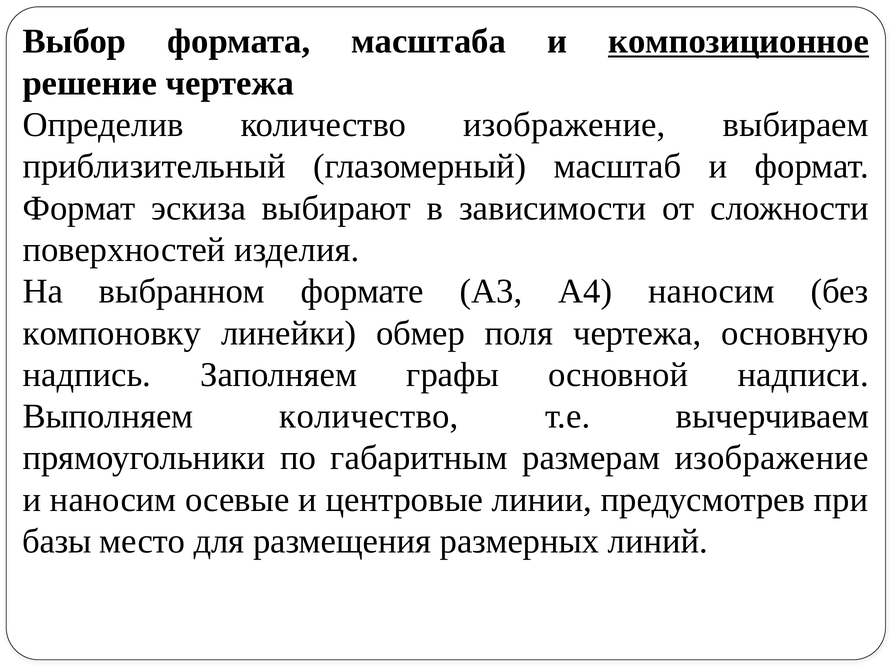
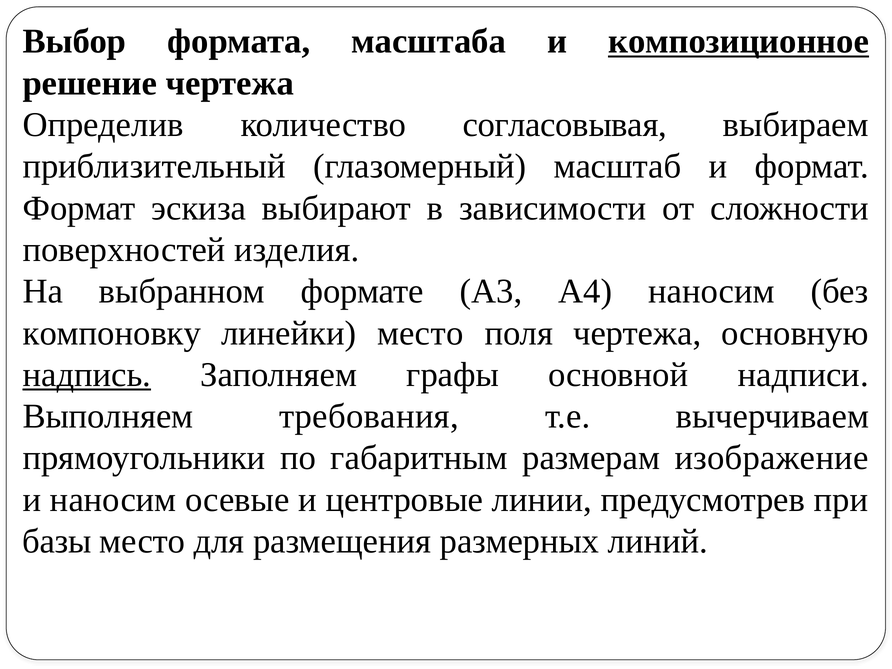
количество изображение: изображение -> согласовывая (565, 125)
линейки обмер: обмер -> место (420, 333)
надпись underline: none -> present (87, 375)
Выполняем количество: количество -> требования (369, 416)
